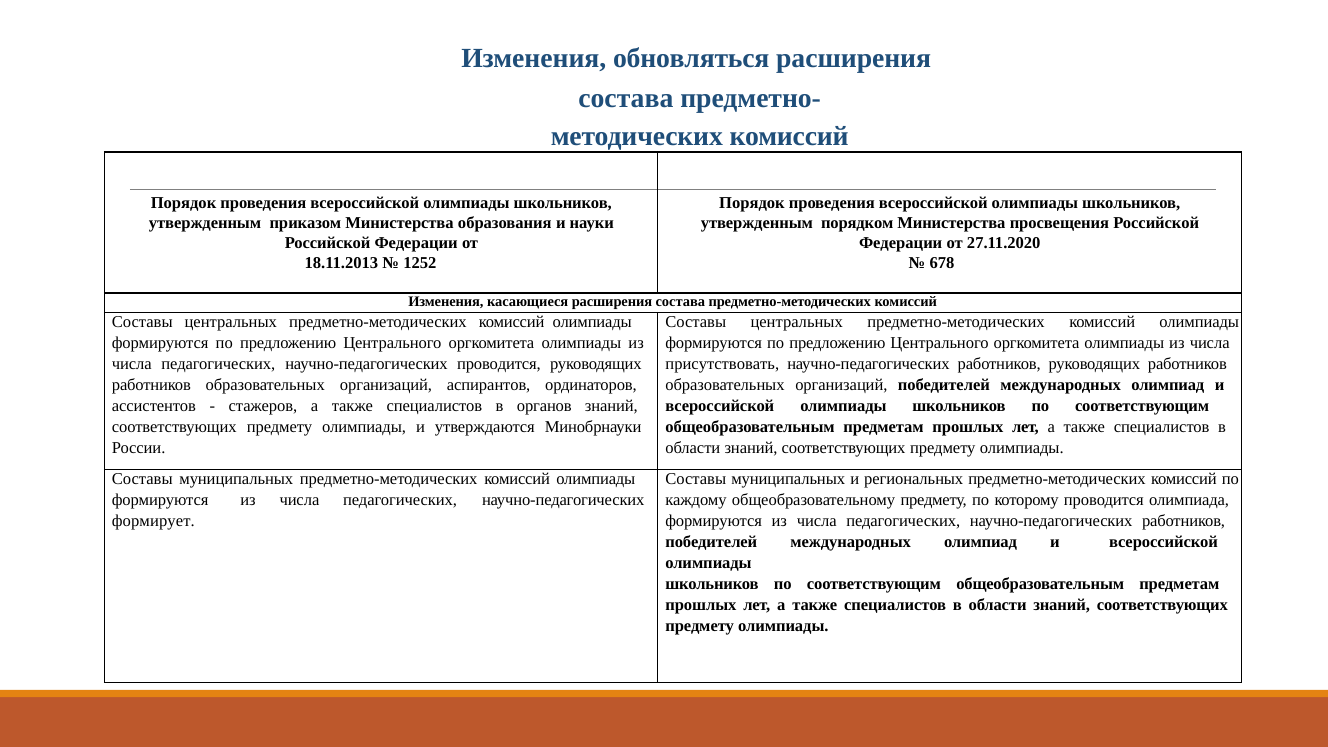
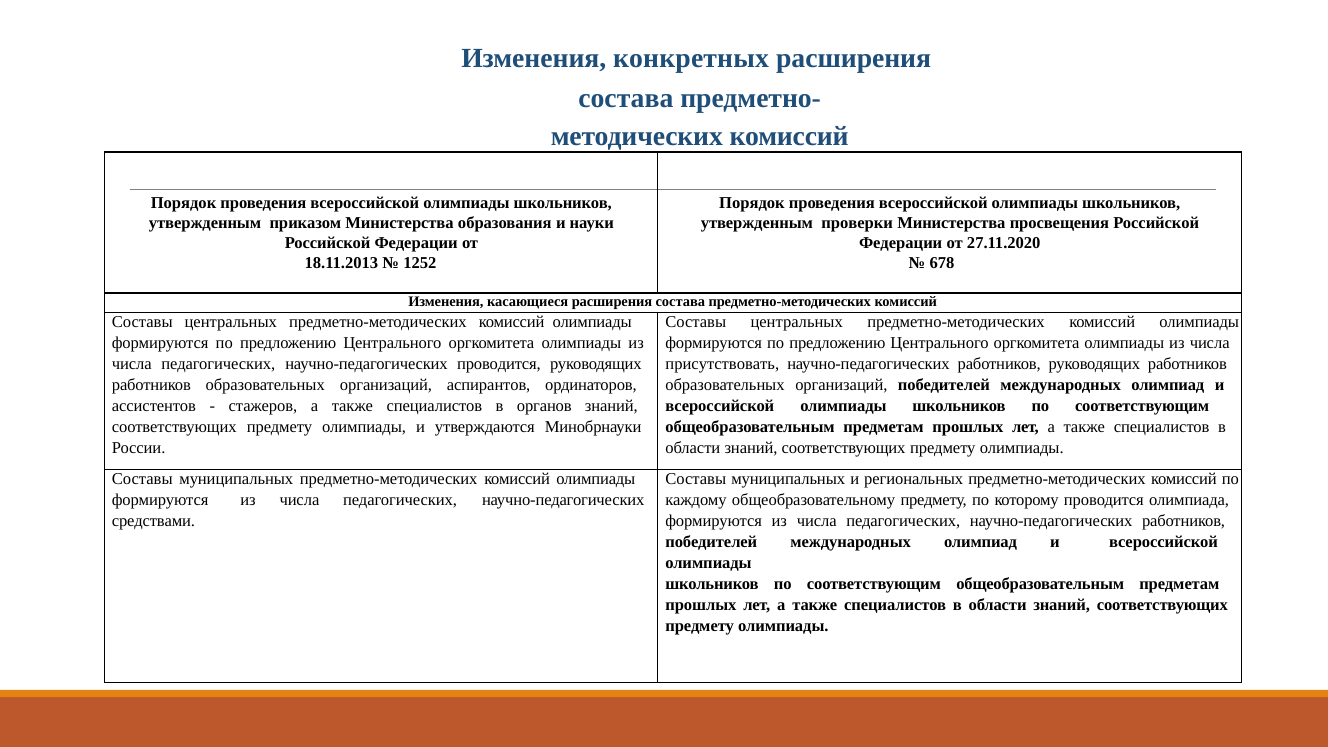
обновляться: обновляться -> конкретных (691, 59)
порядком: порядком -> проверки (857, 223)
формирует: формирует -> средствами (153, 521)
